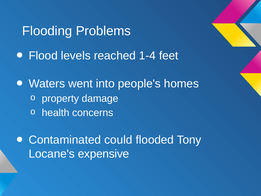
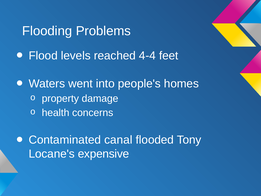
1-4: 1-4 -> 4-4 (147, 56)
could: could -> canal (118, 140)
